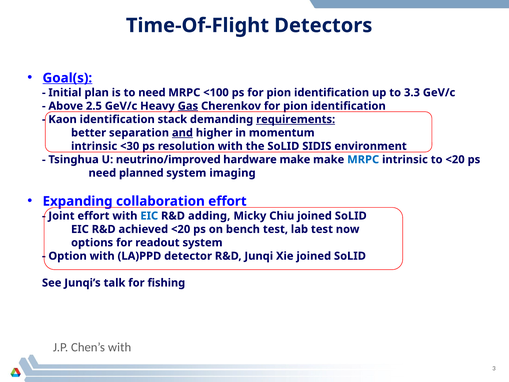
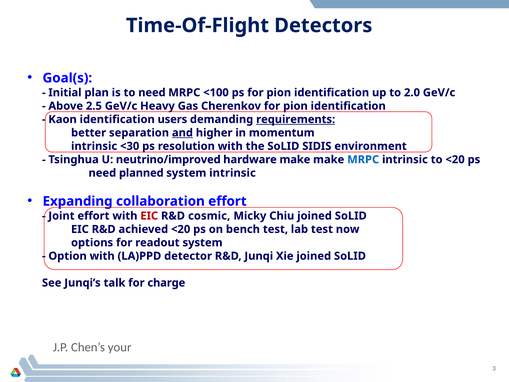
Goal(s underline: present -> none (67, 78)
3.3: 3.3 -> 2.0 (412, 93)
Gas underline: present -> none (188, 106)
stack: stack -> users (172, 119)
system imaging: imaging -> intrinsic (232, 173)
EIC colour: blue -> red (149, 216)
adding: adding -> cosmic (209, 216)
fishing: fishing -> charge (166, 283)
Chen’s with: with -> your (120, 347)
